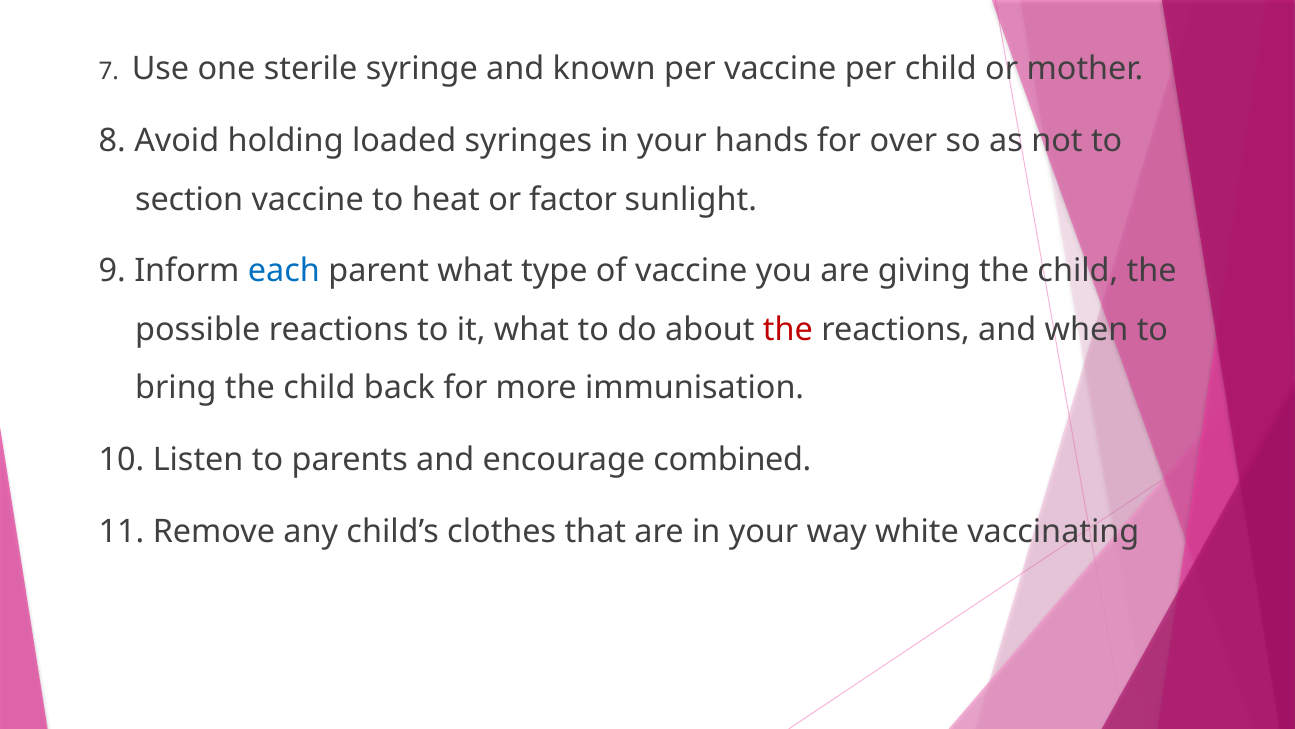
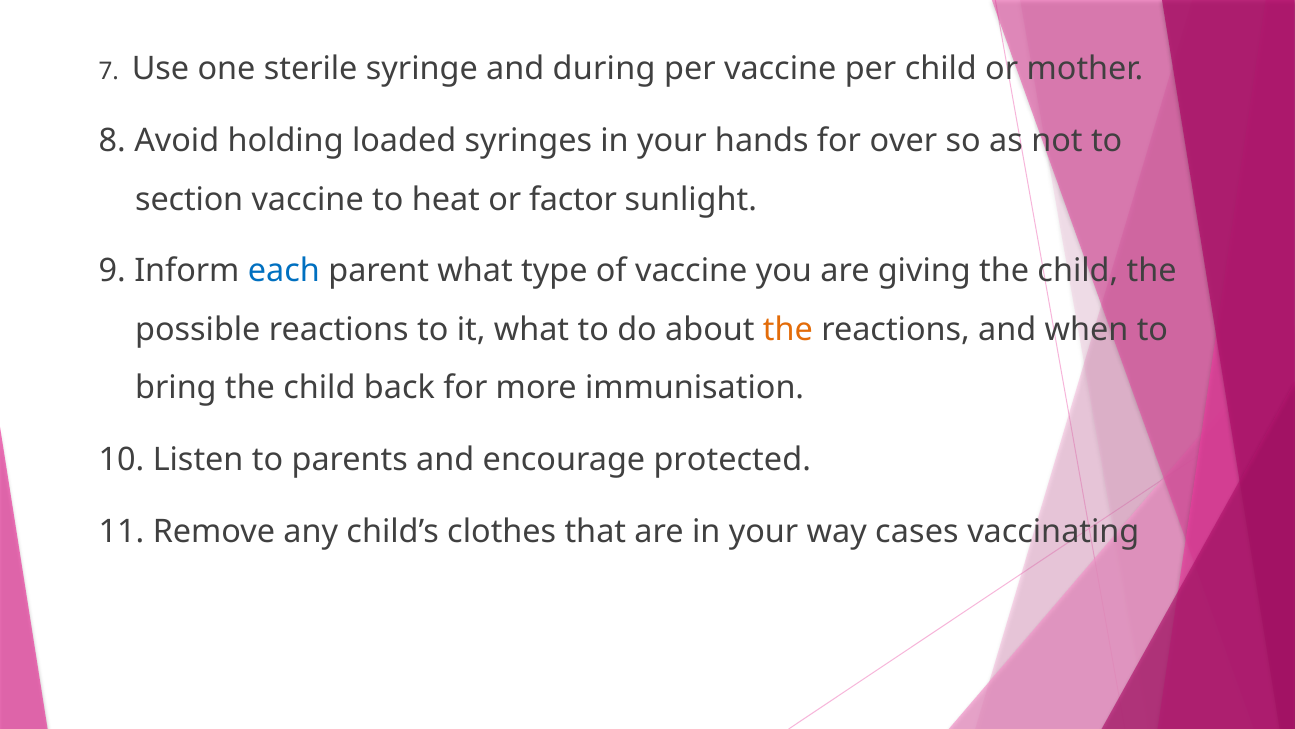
known: known -> during (604, 69)
the colour: red -> orange (788, 329)
combined: combined -> protected (732, 459)
white: white -> cases (917, 531)
